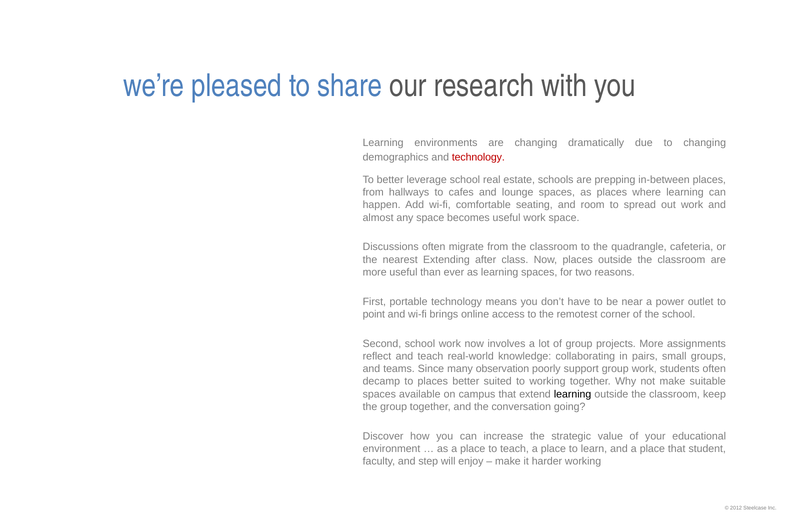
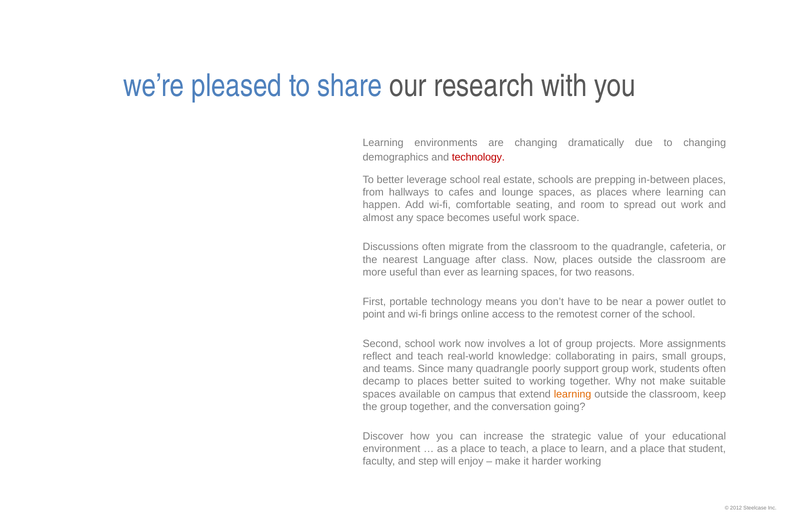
Extending: Extending -> Language (446, 260)
many observation: observation -> quadrangle (502, 369)
learning colour: black -> orange (573, 394)
